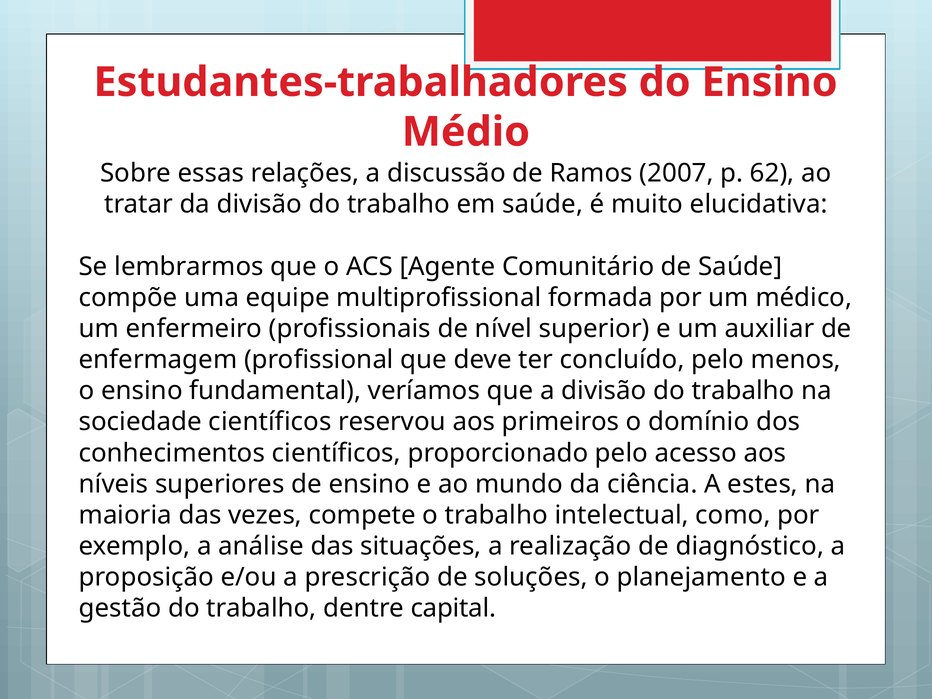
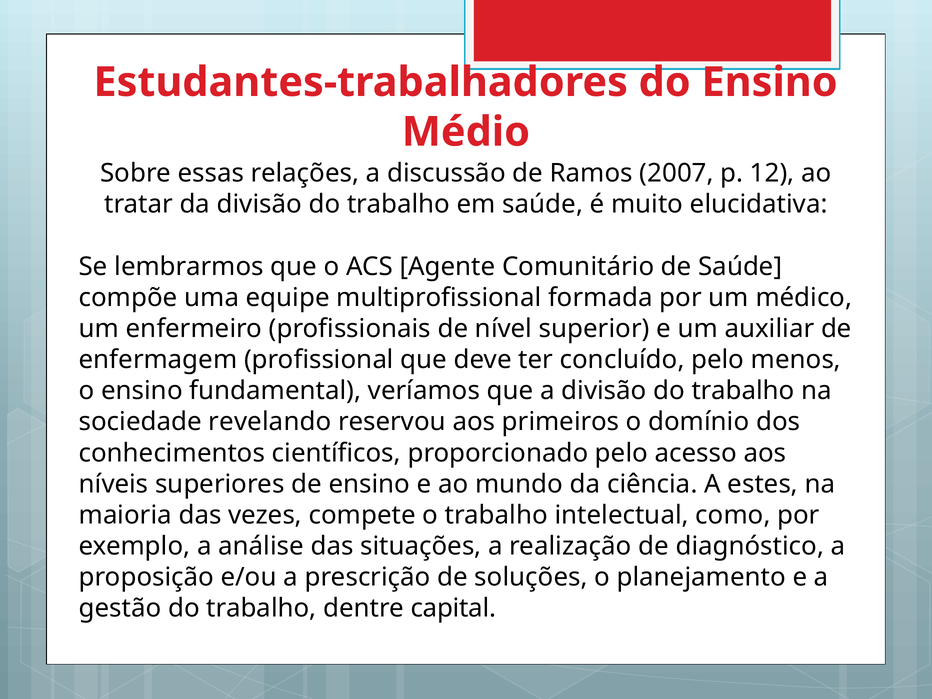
62: 62 -> 12 (772, 173)
sociedade científicos: científicos -> revelando (270, 422)
